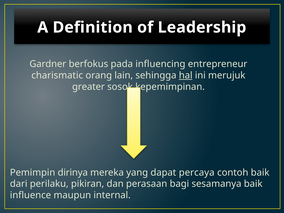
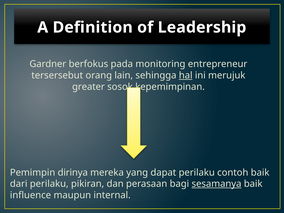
influencing: influencing -> monitoring (160, 64)
charismatic: charismatic -> tersersebut (57, 75)
dapat percaya: percaya -> perilaku (197, 172)
sesamanya underline: none -> present (217, 184)
